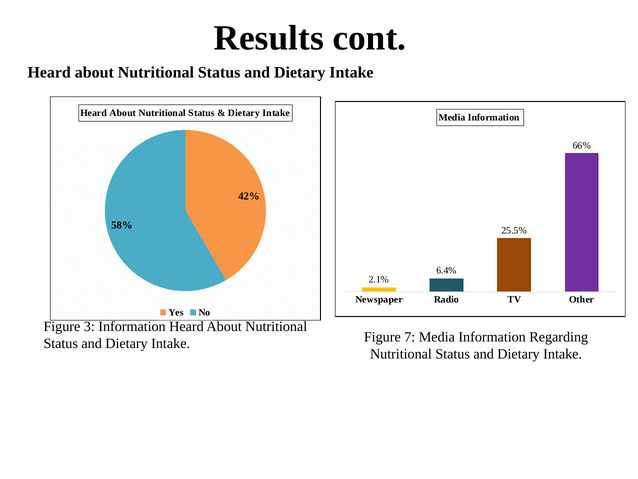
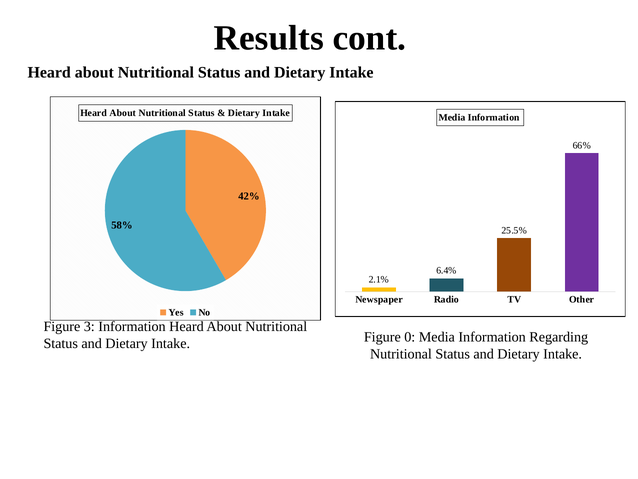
7: 7 -> 0 (410, 337)
